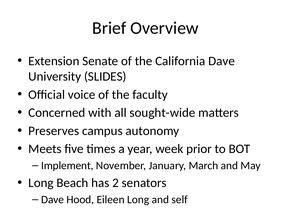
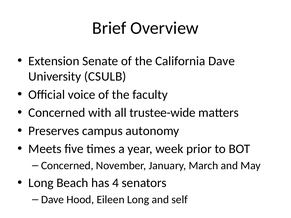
SLIDES: SLIDES -> CSULB (105, 77)
sought-wide: sought-wide -> trustee-wide (163, 113)
Implement: Implement -> Concerned (67, 166)
2: 2 -> 4 (116, 183)
